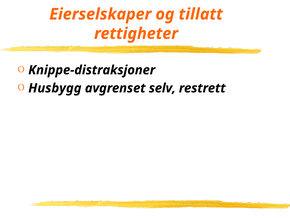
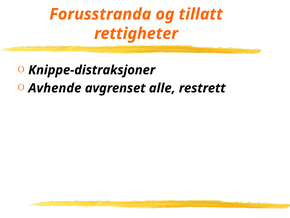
Eierselskaper: Eierselskaper -> Forusstranda (100, 14)
Husbygg: Husbygg -> Avhende (55, 88)
selv: selv -> alle (162, 88)
